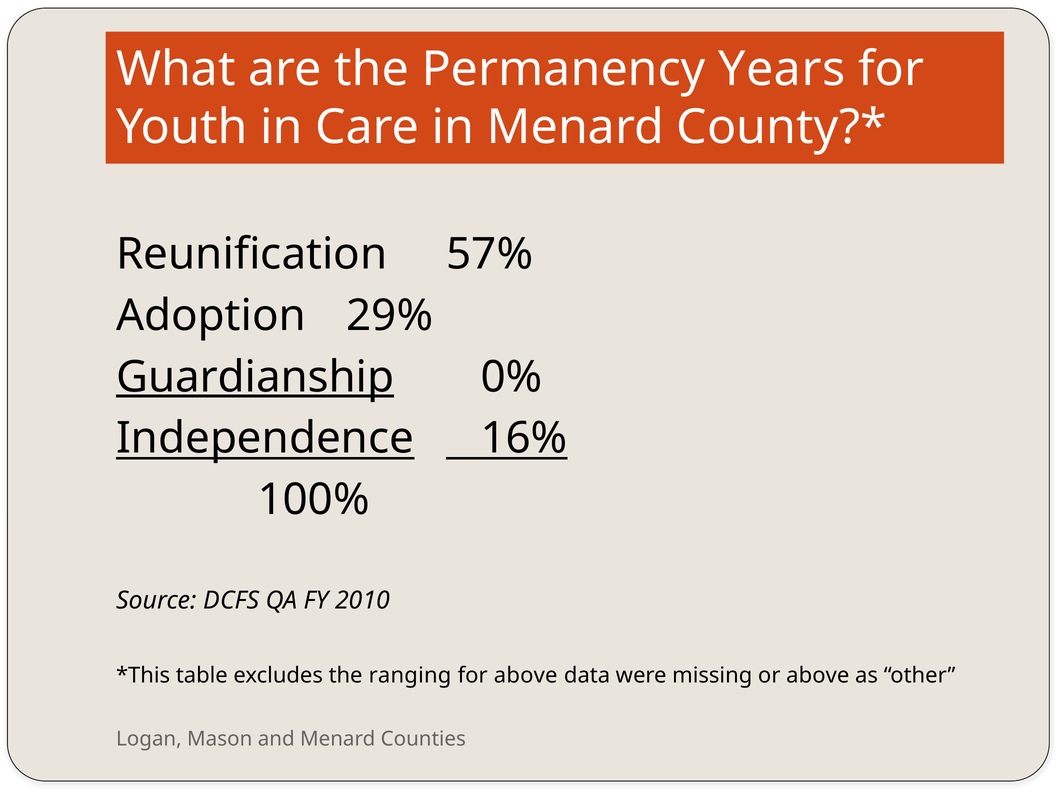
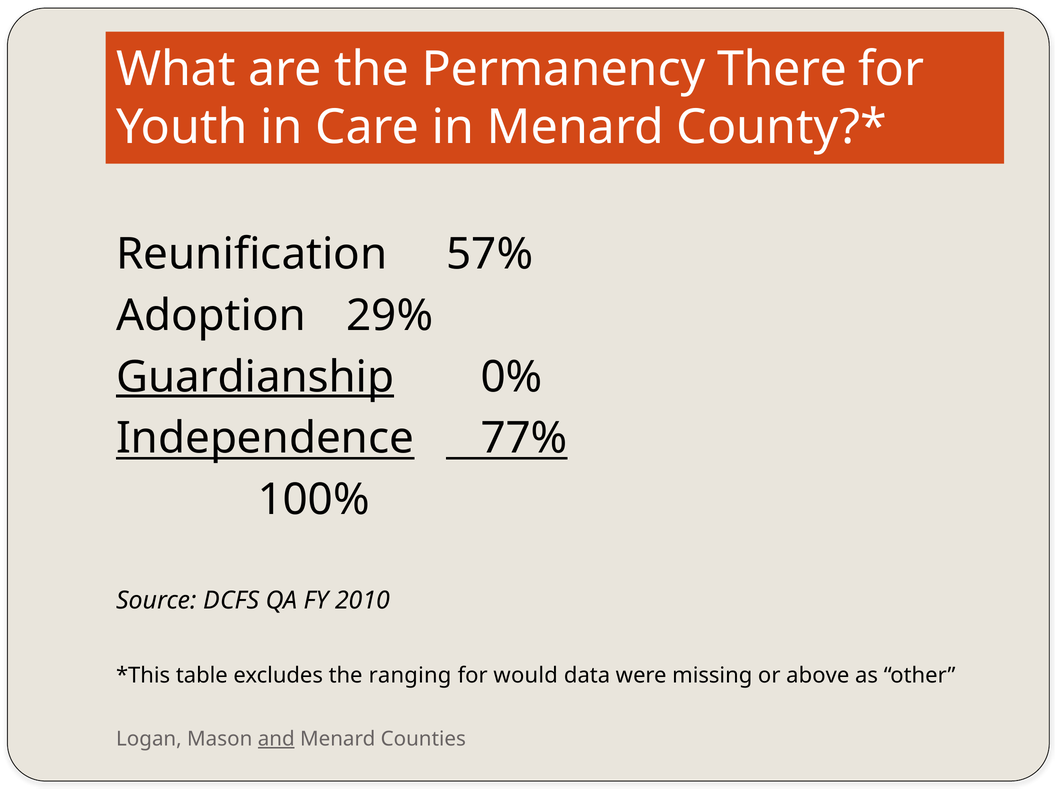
Years: Years -> There (782, 69)
16%: 16% -> 77% (524, 439)
for above: above -> would (526, 676)
and underline: none -> present (276, 740)
